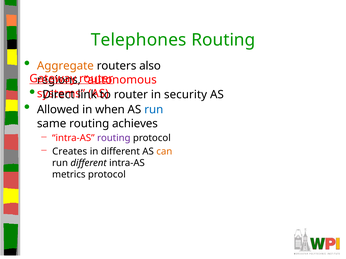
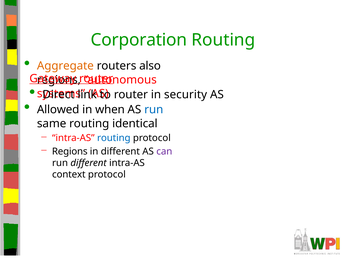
Telephones: Telephones -> Corporation (139, 40)
achieves: achieves -> identical (135, 124)
routing colour: purple -> blue (114, 138)
Creates: Creates -> Regions (70, 152)
can colour: orange -> purple (164, 152)
metrics: metrics -> context (69, 175)
